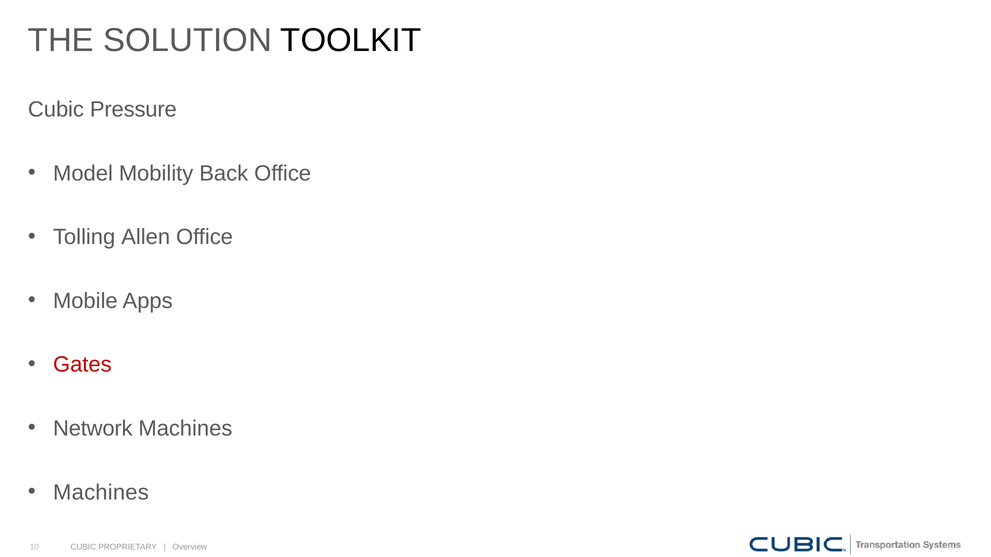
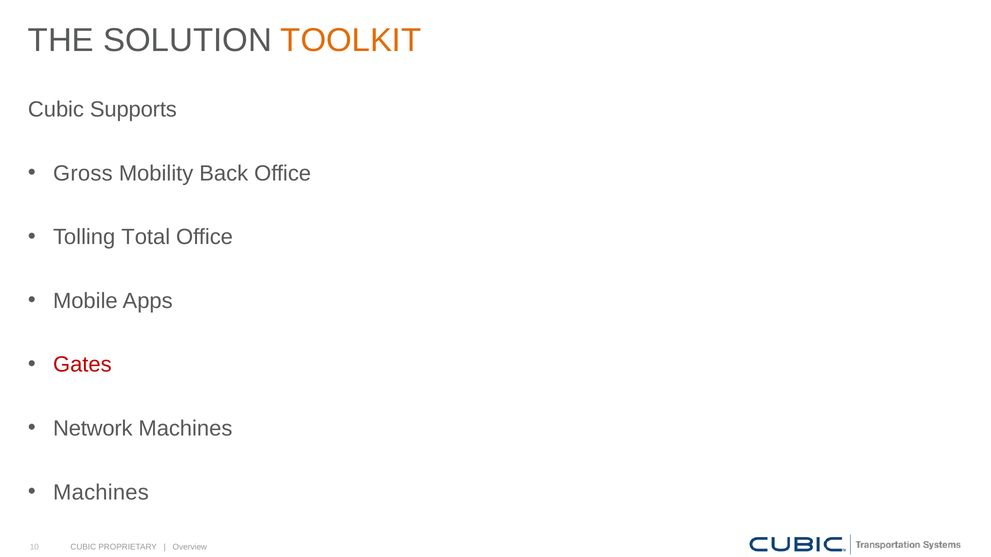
TOOLKIT colour: black -> orange (351, 41)
Pressure: Pressure -> Supports (133, 110)
Model: Model -> Gross (83, 174)
Allen: Allen -> Total (146, 237)
